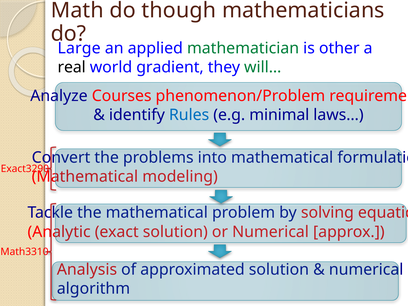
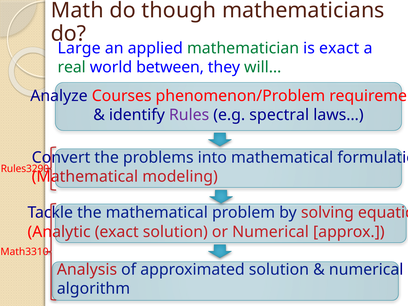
is other: other -> exact (339, 48)
real colour: black -> green (72, 67)
gradient: gradient -> between (170, 67)
Rules colour: blue -> purple (189, 115)
minimal: minimal -> spectral (279, 115)
Exact3290: Exact3290 -> Rules3290 (25, 169)
